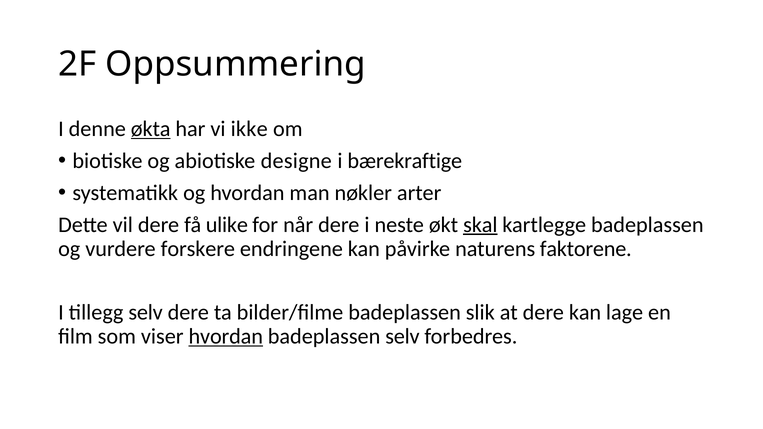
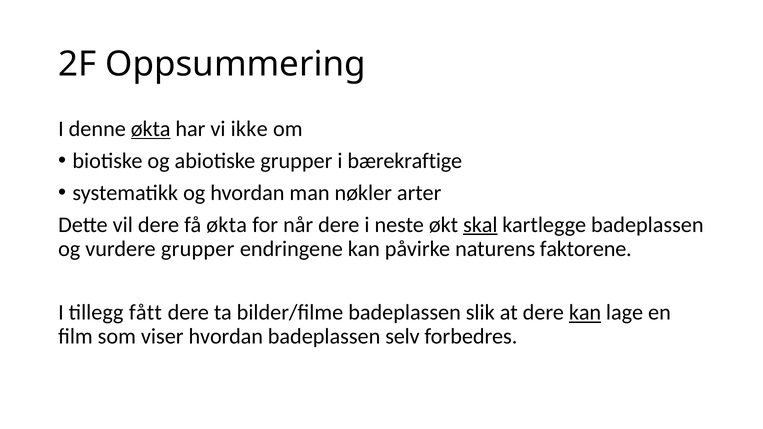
abiotiske designe: designe -> grupper (296, 161)
få ulike: ulike -> økta (227, 225)
vurdere forskere: forskere -> grupper (198, 249)
tillegg selv: selv -> fått (145, 313)
kan underline: none -> present (585, 313)
hvordan underline: present -> none (226, 337)
